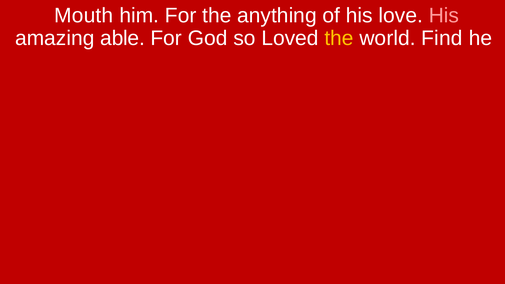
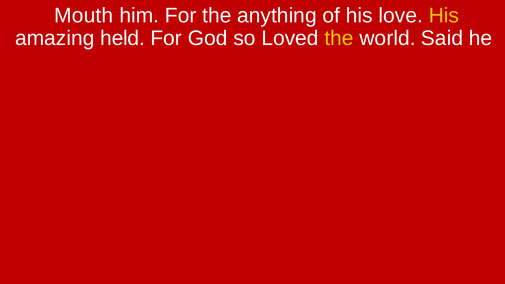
His colour: pink -> yellow (444, 16)
able: able -> held (123, 38)
Find: Find -> Said (442, 38)
